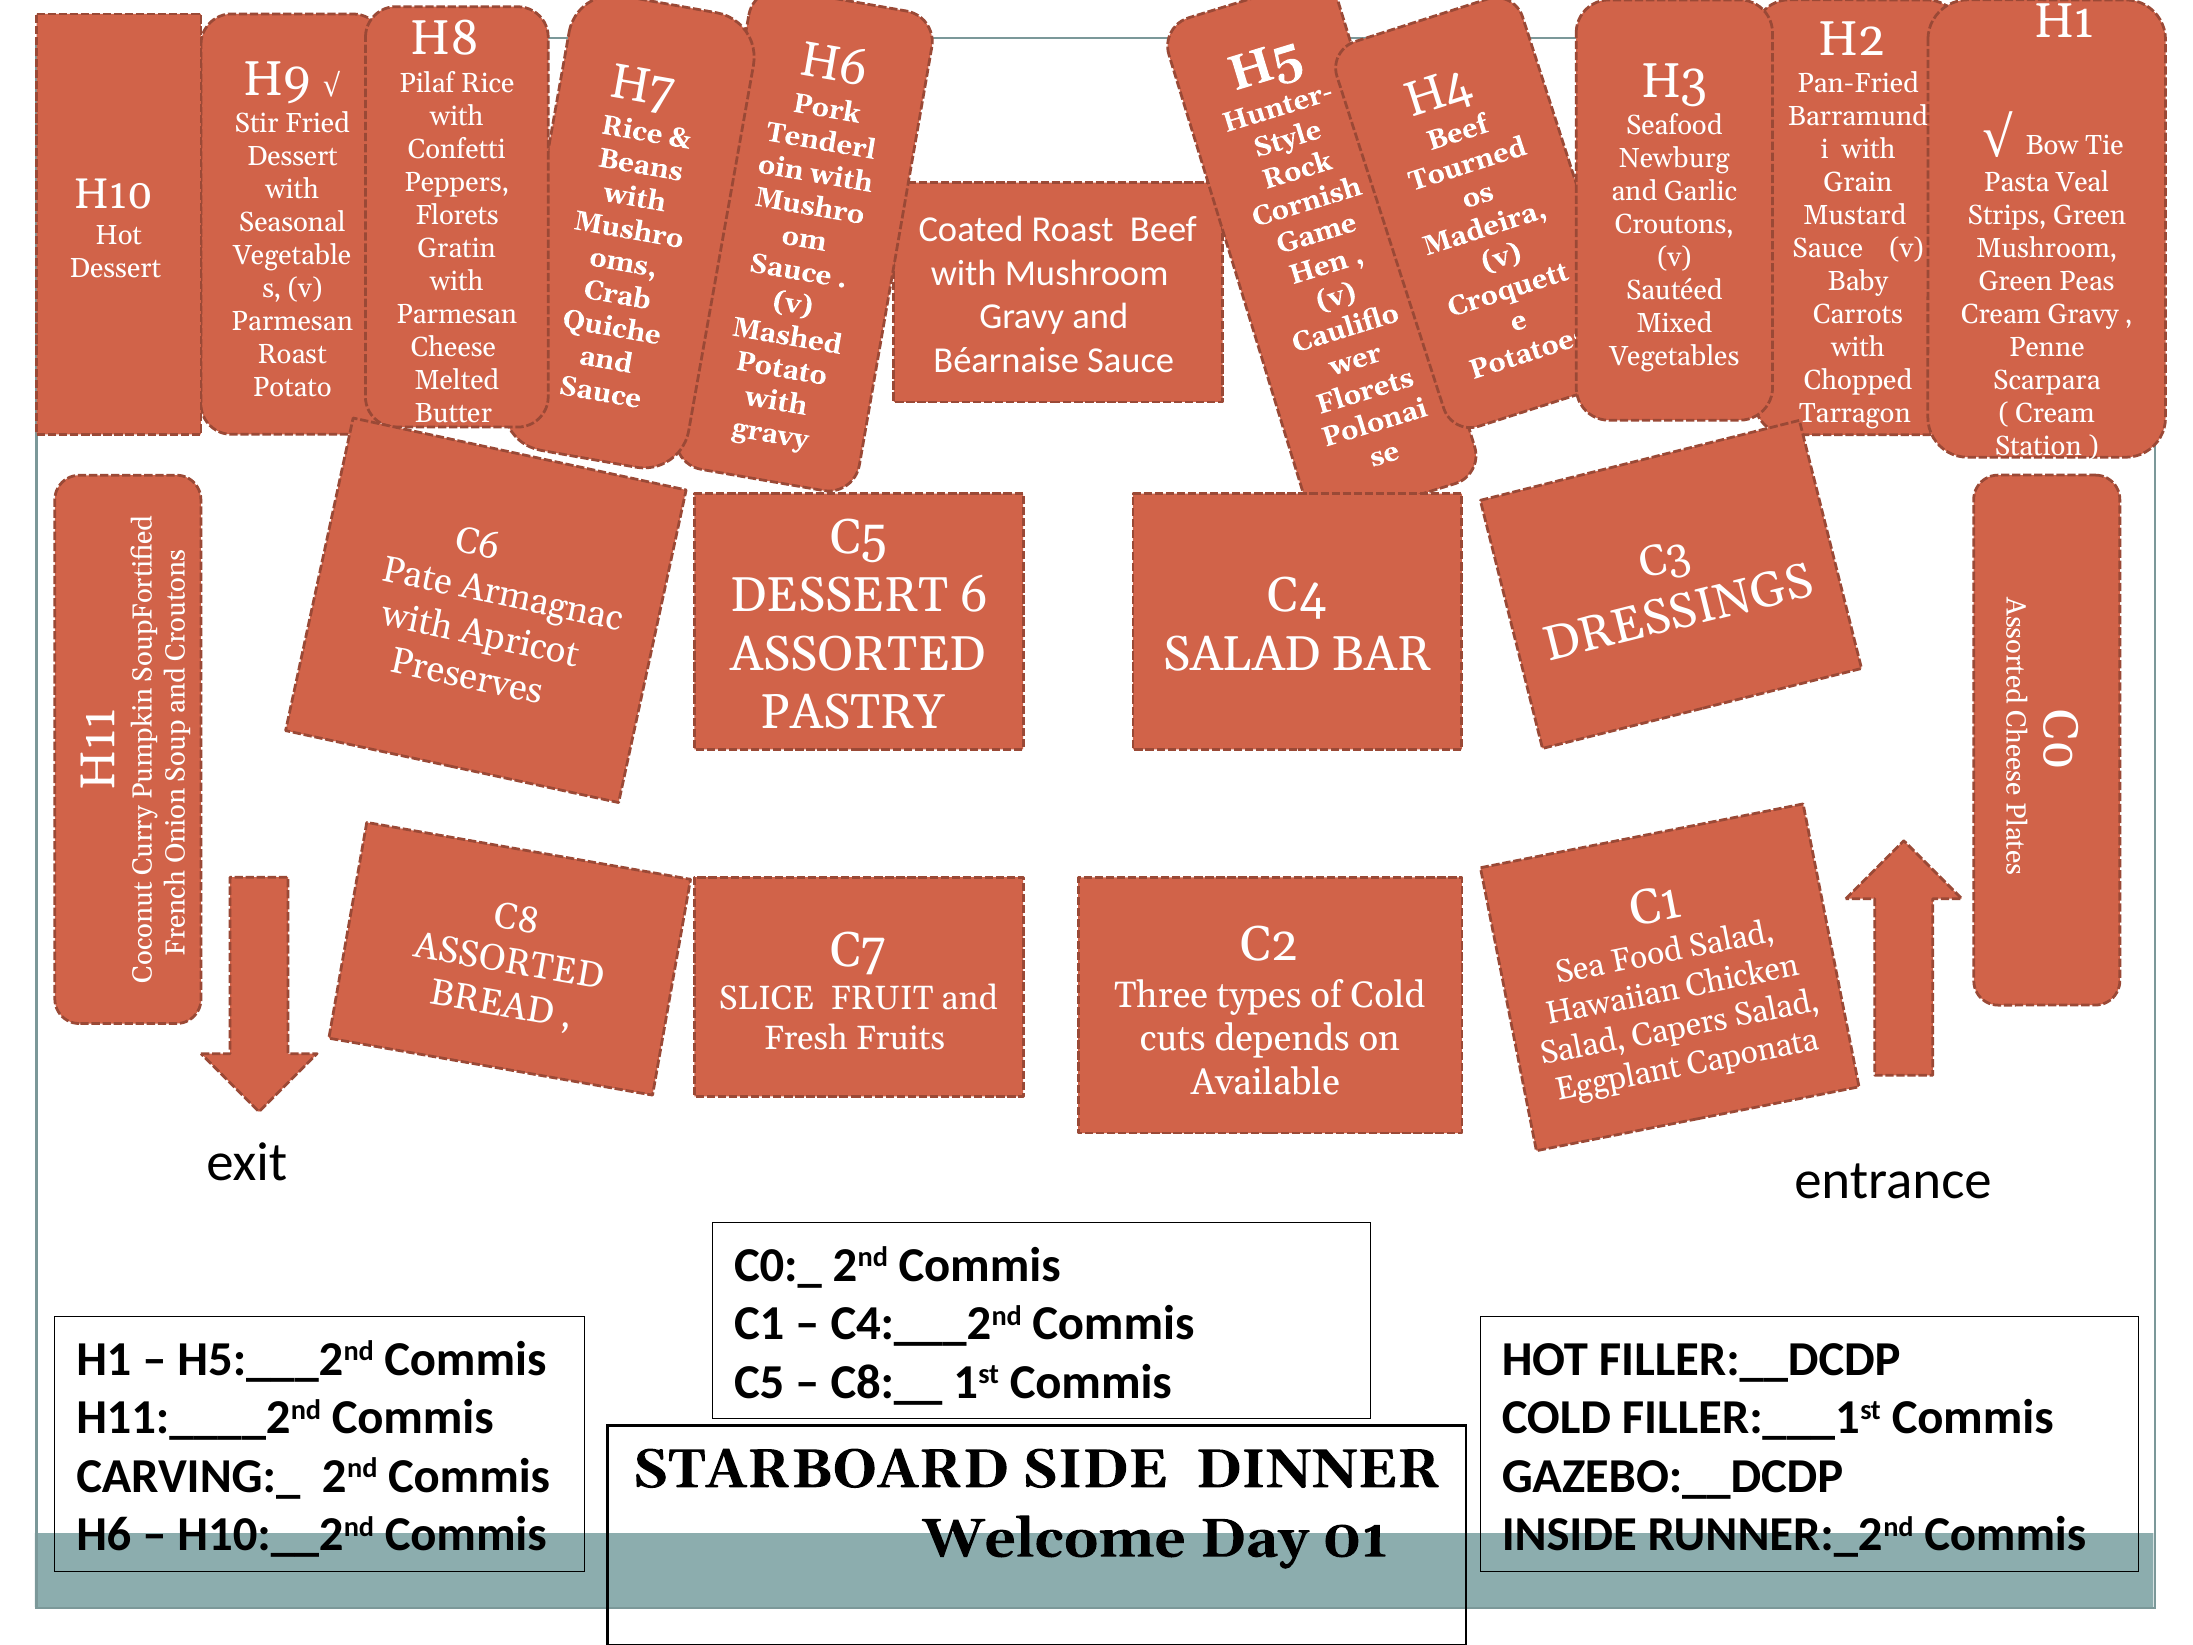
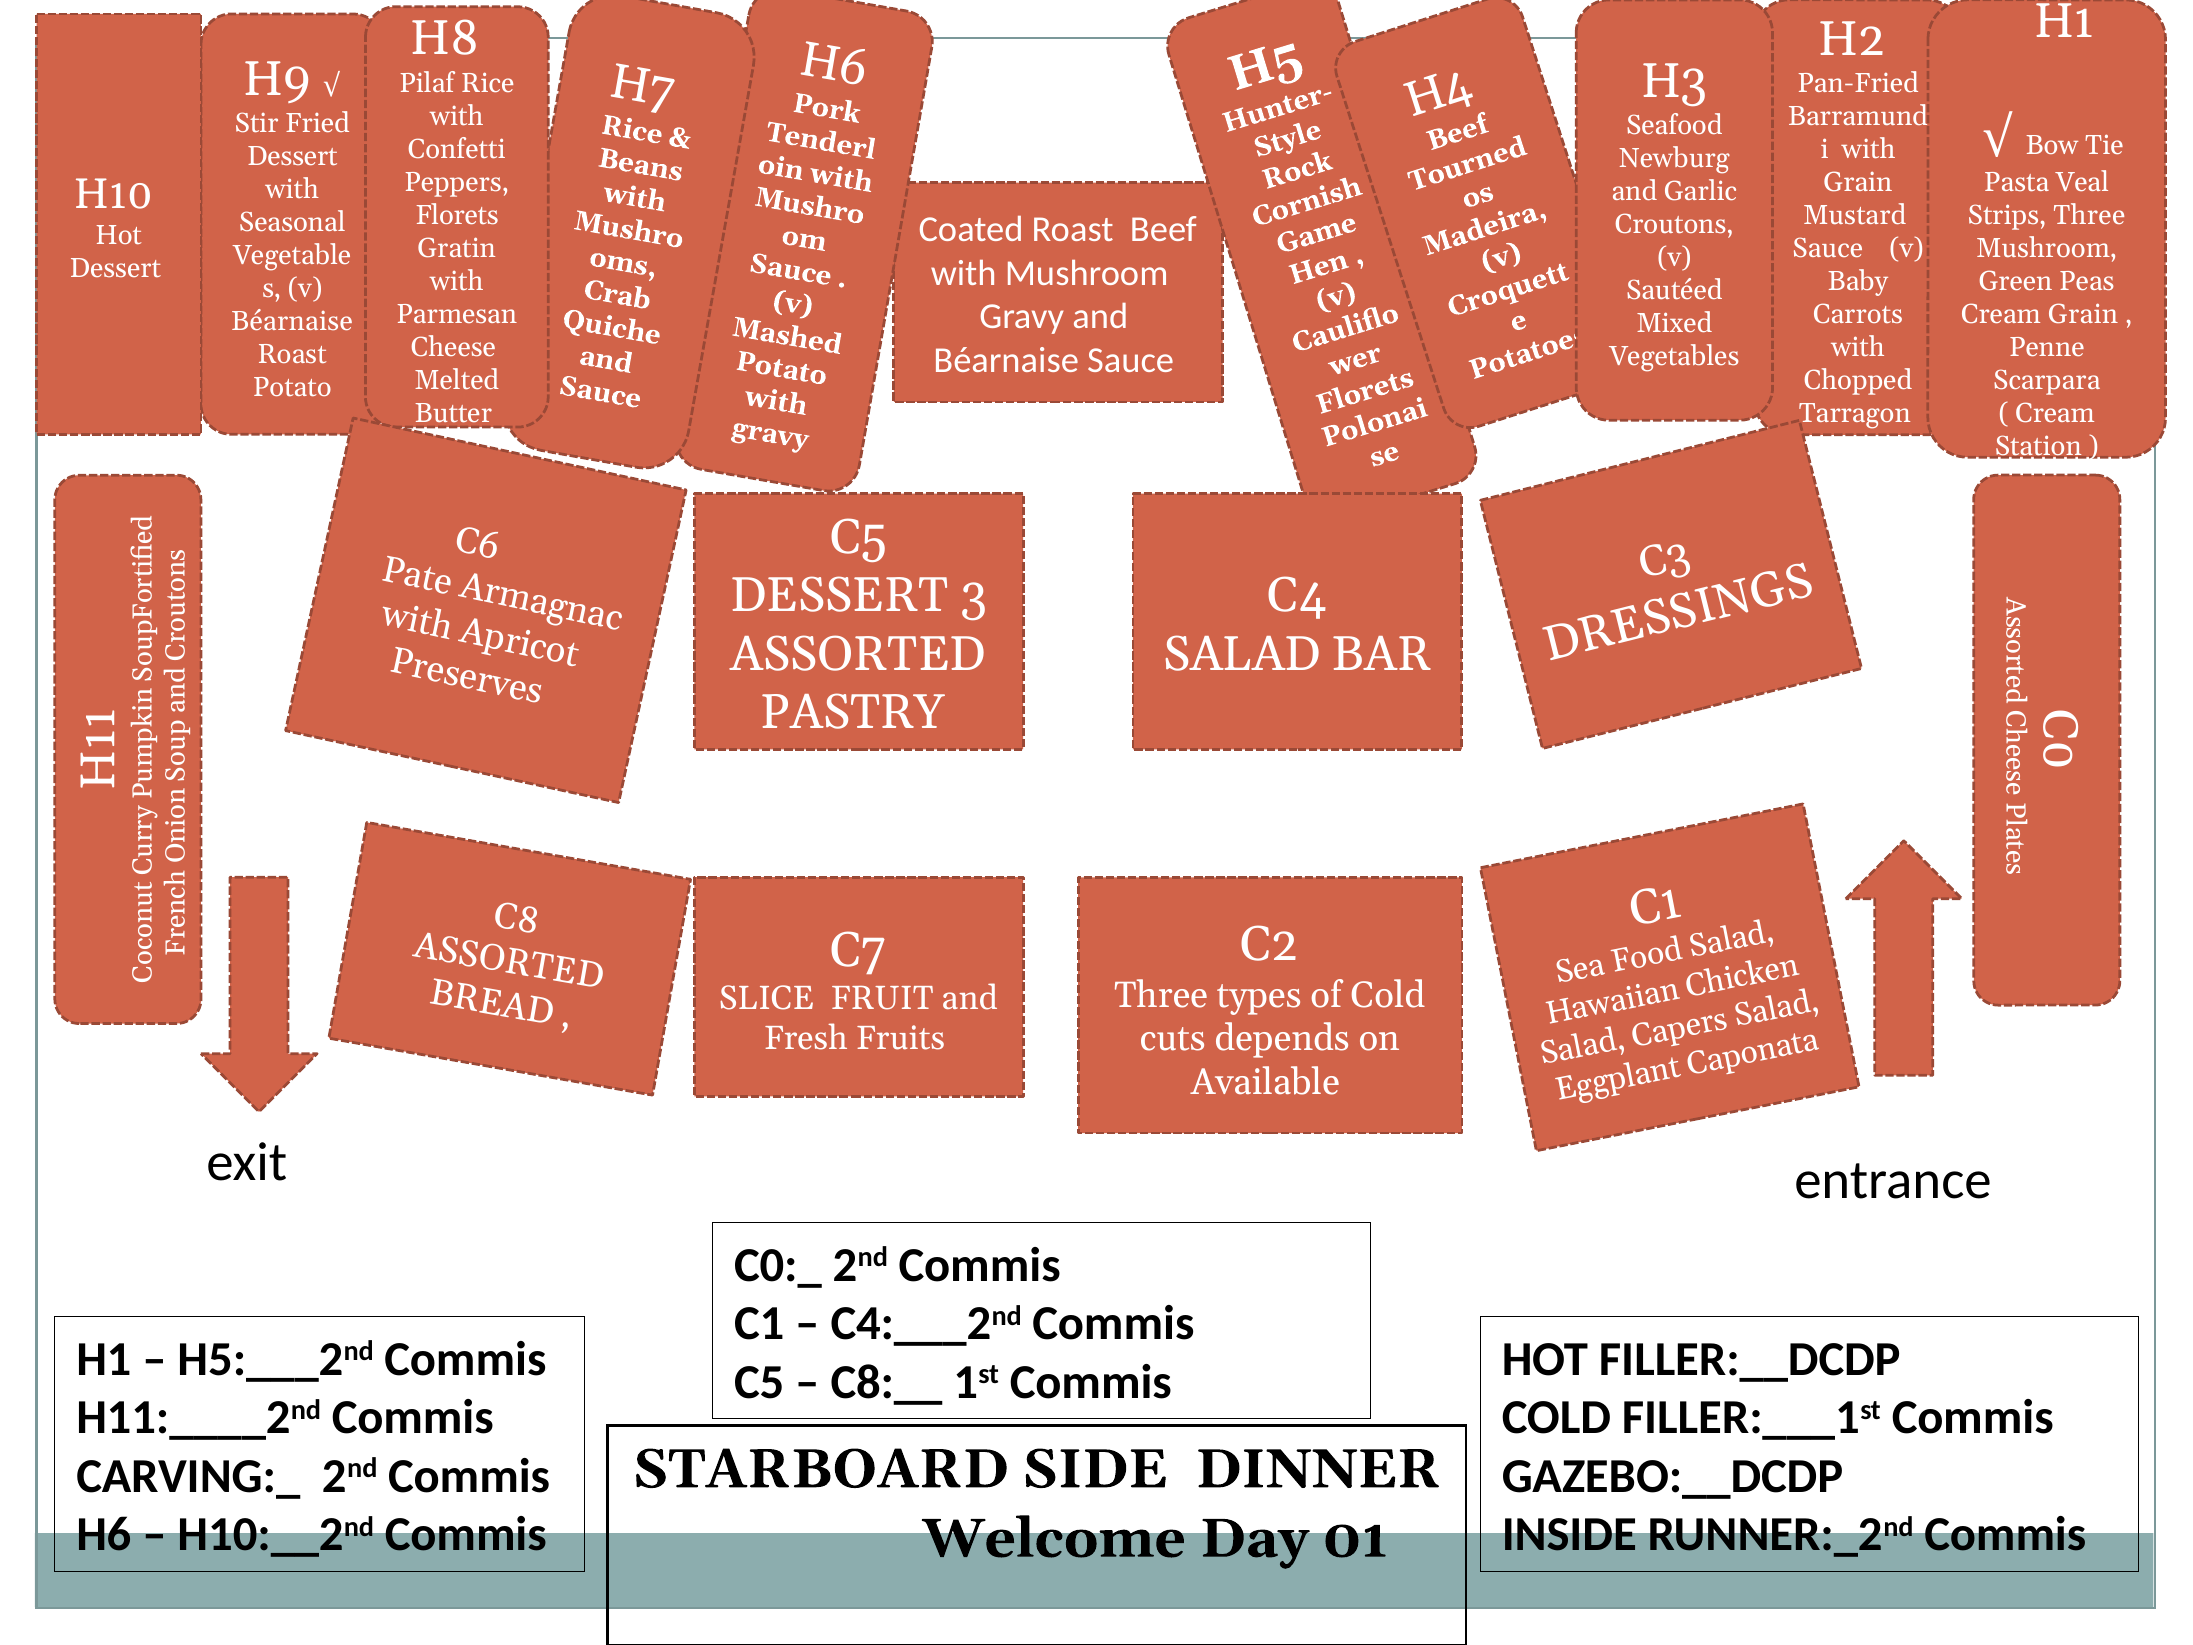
Strips Green: Green -> Three (2089, 215)
Cream Gravy: Gravy -> Grain (2083, 314)
Parmesan: Parmesan -> Béarnaise (292, 321)
DESSERT 6: 6 -> 3 (974, 595)
